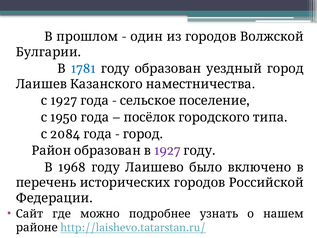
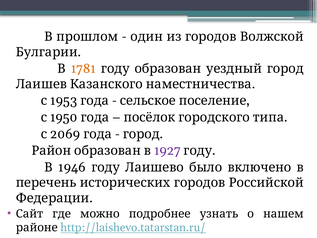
1781 colour: blue -> orange (83, 69)
1927: 1927 -> 1953 (64, 101)
2084: 2084 -> 2069 (65, 134)
1968: 1968 -> 1946 (72, 167)
